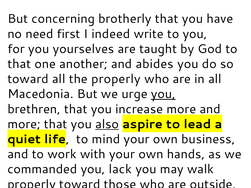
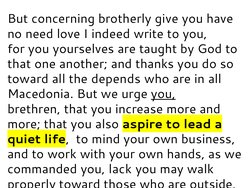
brotherly that: that -> give (167, 19)
first: first -> love (69, 34)
abides: abides -> thanks (155, 64)
the properly: properly -> depends (116, 79)
also underline: present -> none (107, 124)
